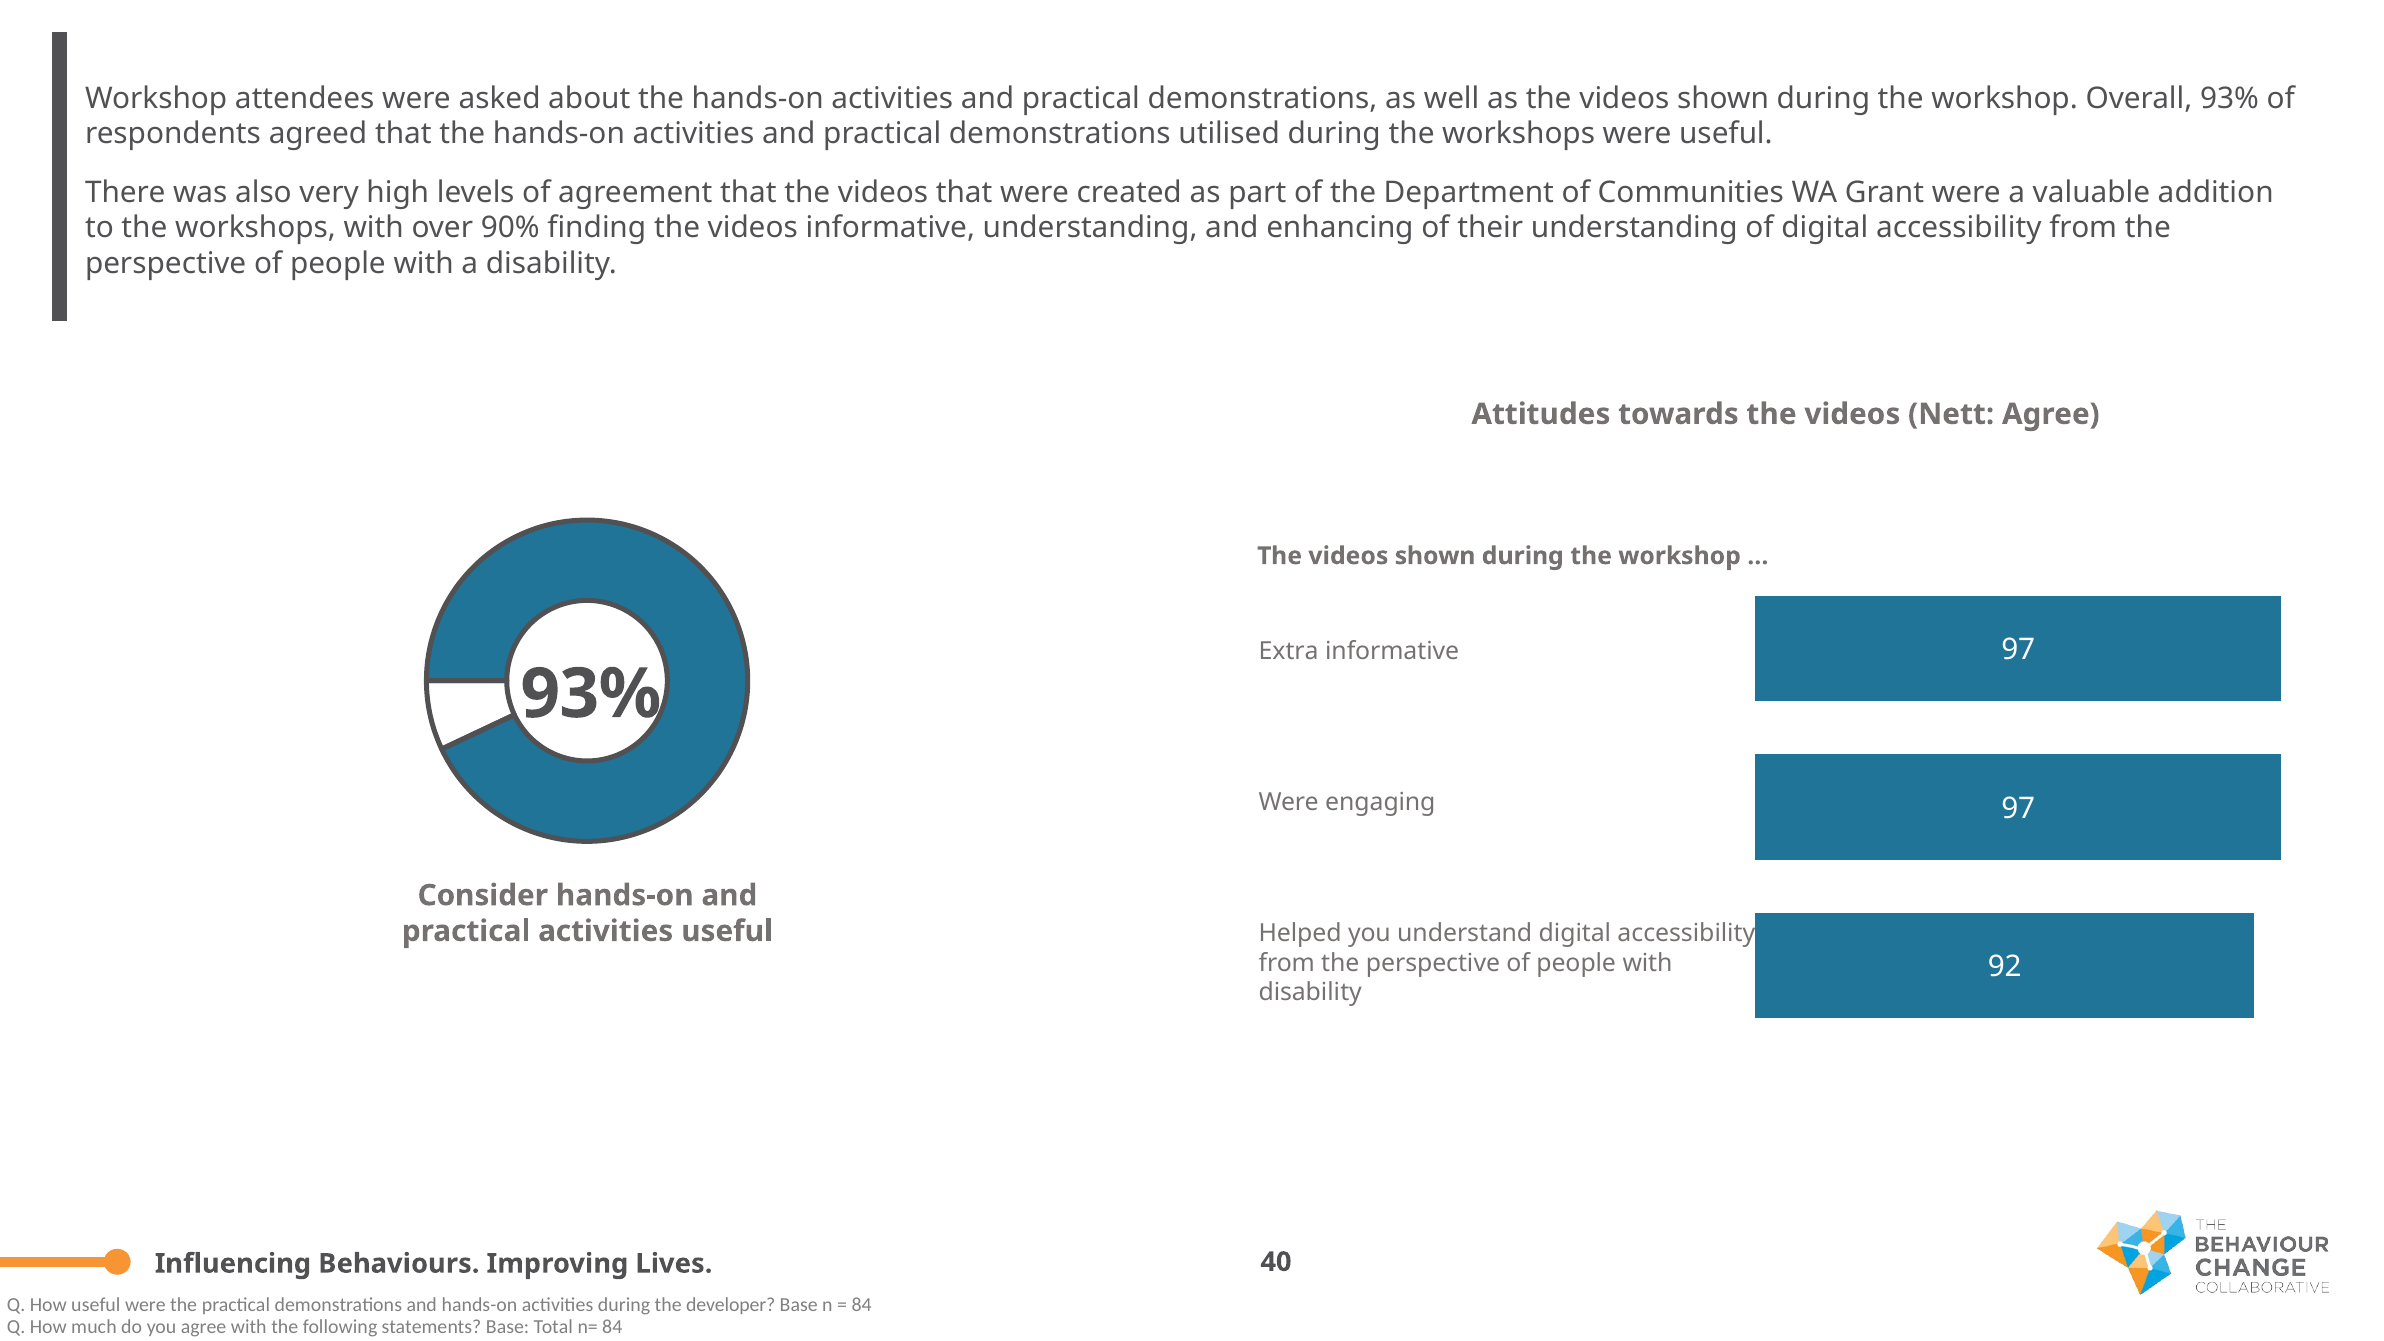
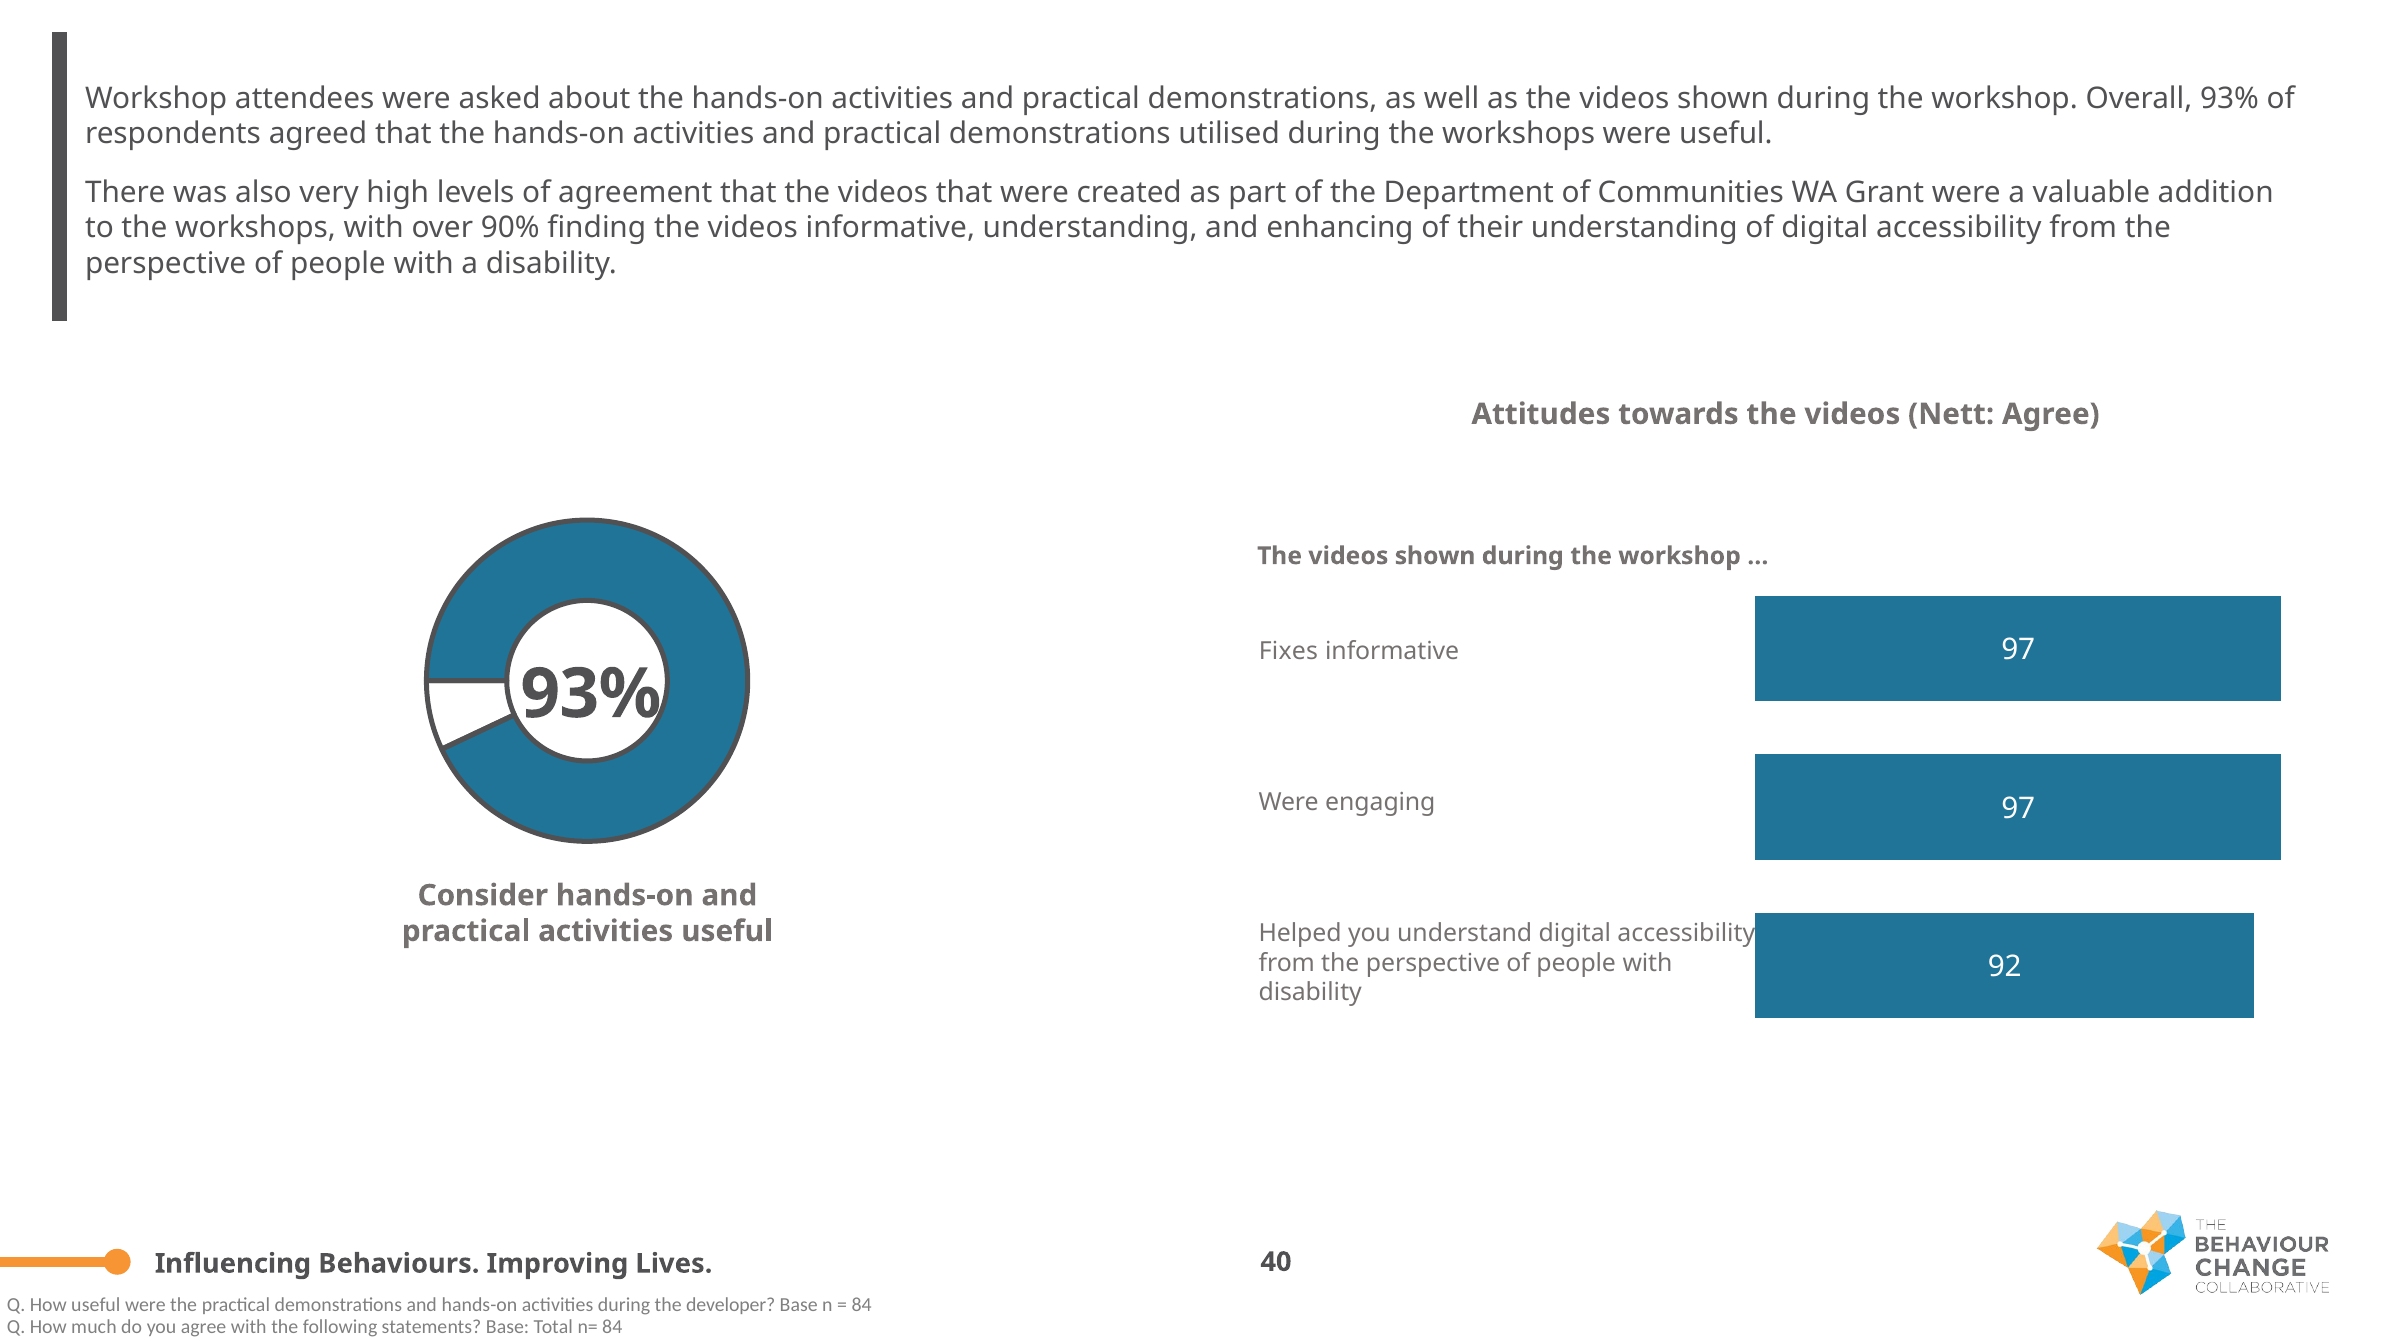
Extra: Extra -> Fixes (1288, 651)
